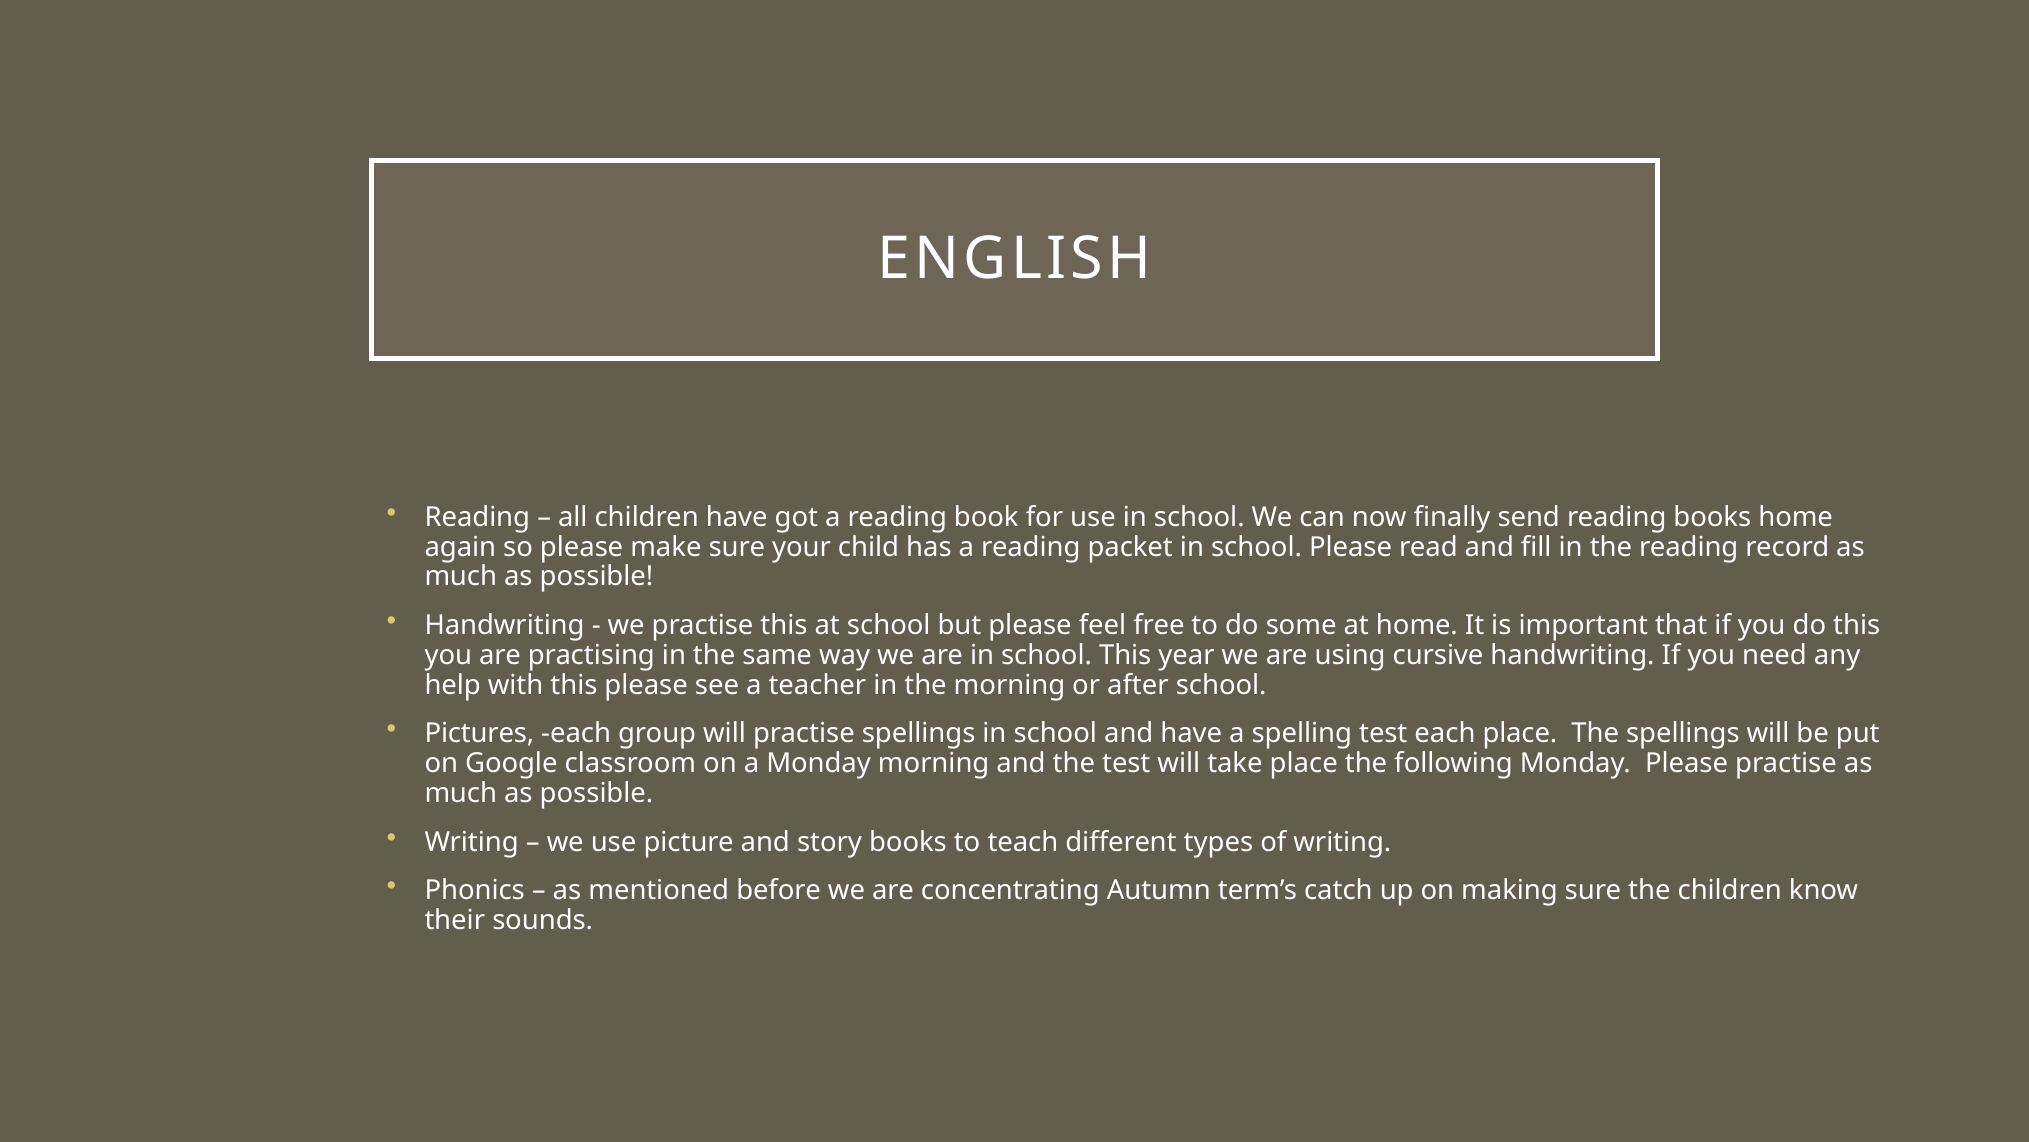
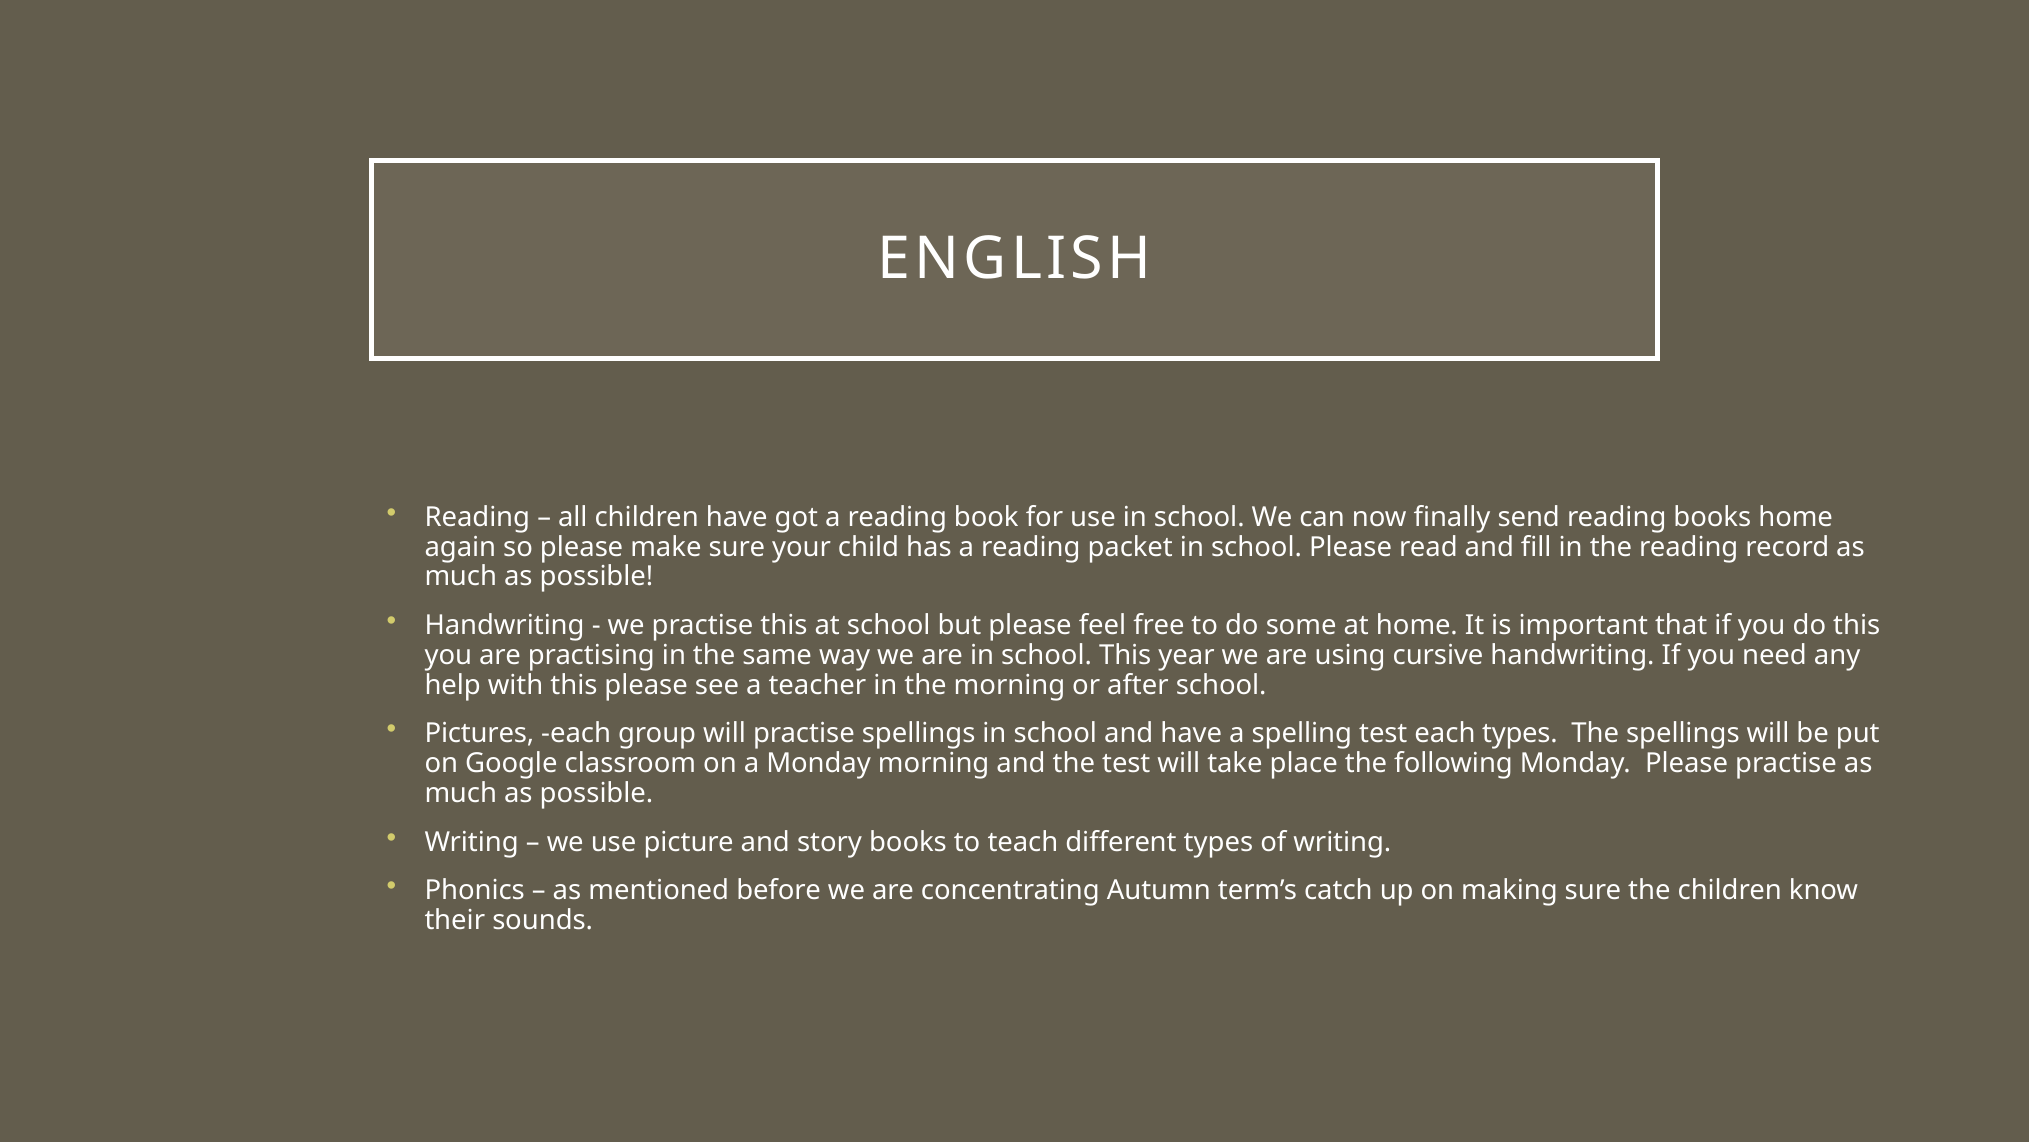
each place: place -> types (1520, 733)
